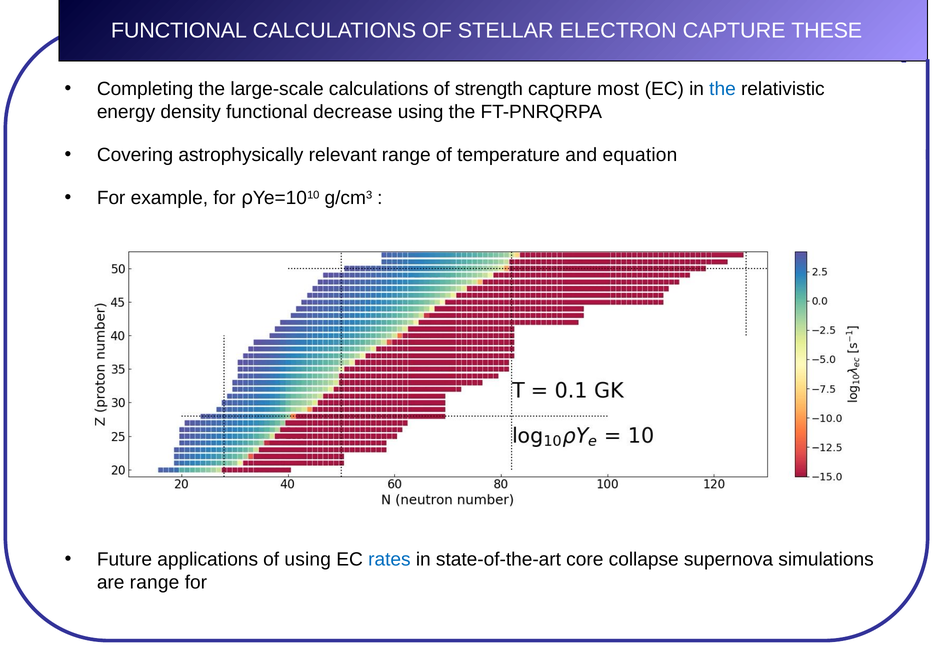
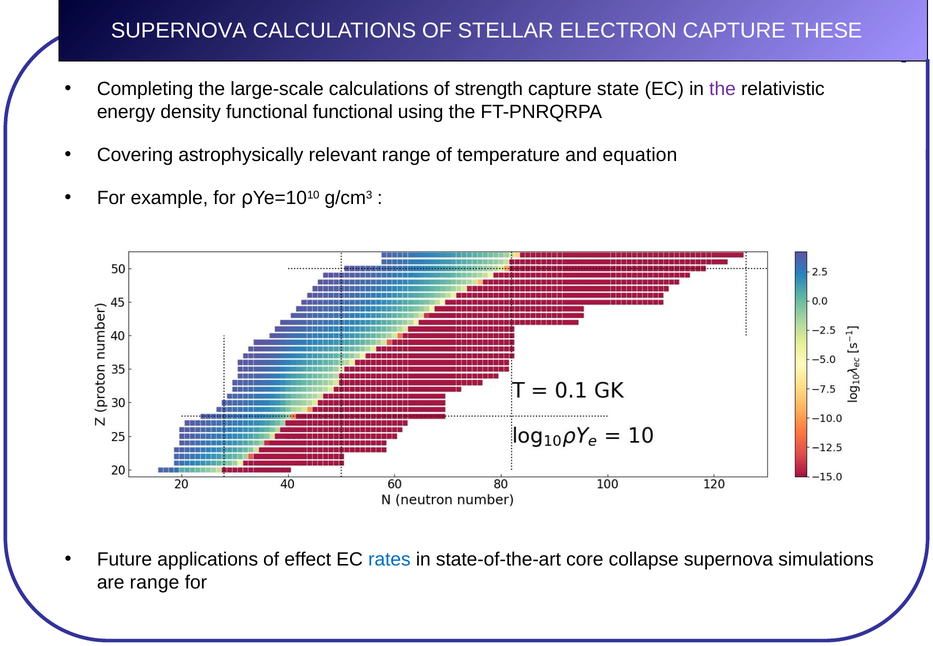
FUNCTIONAL: FUNCTIONAL -> SUPERNOVA (179, 30)
most: most -> state (618, 89)
the colour: blue -> purple (722, 89)
functional decrease: decrease -> functional (353, 112)
of using: using -> effect (308, 560)
